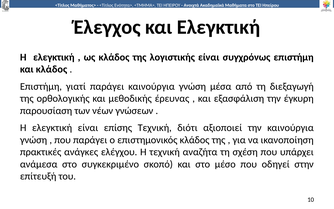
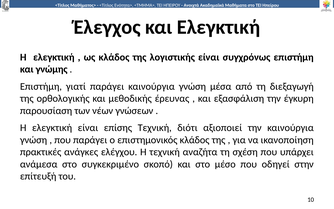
και κλάδος: κλάδος -> γνώμης (52, 69)
